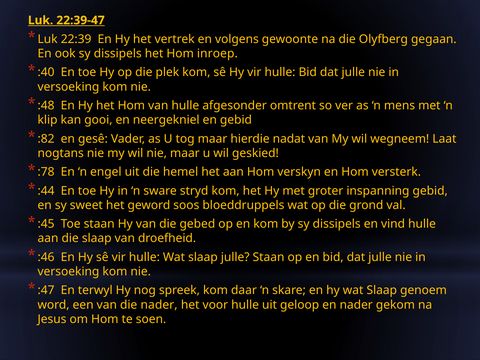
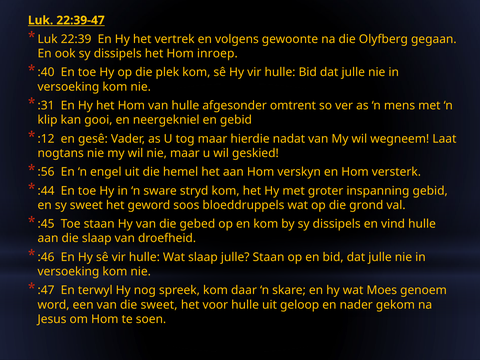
:48: :48 -> :31 (46, 106)
:82: :82 -> :12 (46, 139)
:78: :78 -> :56 (46, 172)
hy wat Slaap: Slaap -> Moes (382, 290)
die nader: nader -> sweet (159, 305)
